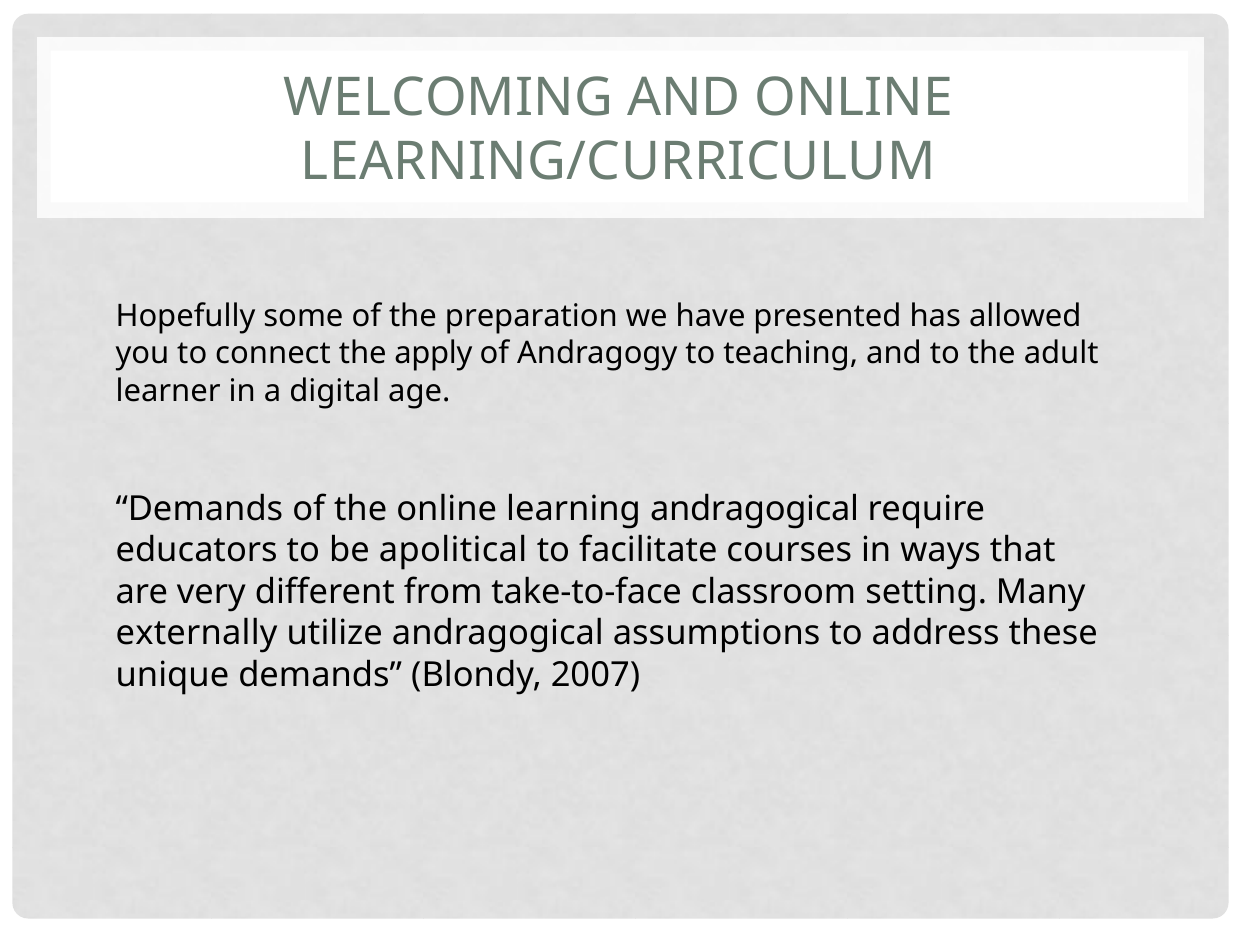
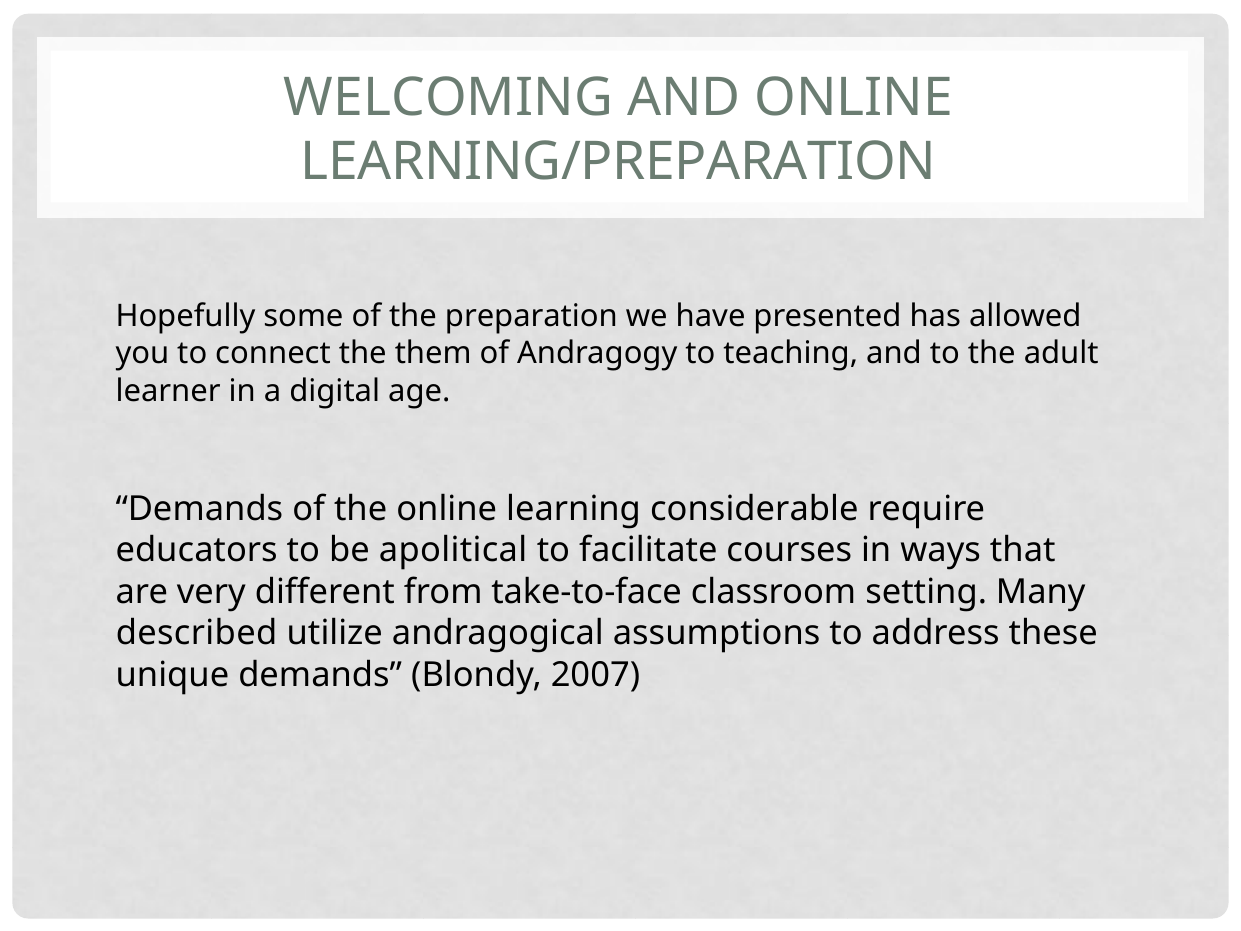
LEARNING/CURRICULUM: LEARNING/CURRICULUM -> LEARNING/PREPARATION (619, 162)
apply: apply -> them (433, 354)
learning andragogical: andragogical -> considerable (754, 509)
externally: externally -> described (197, 633)
